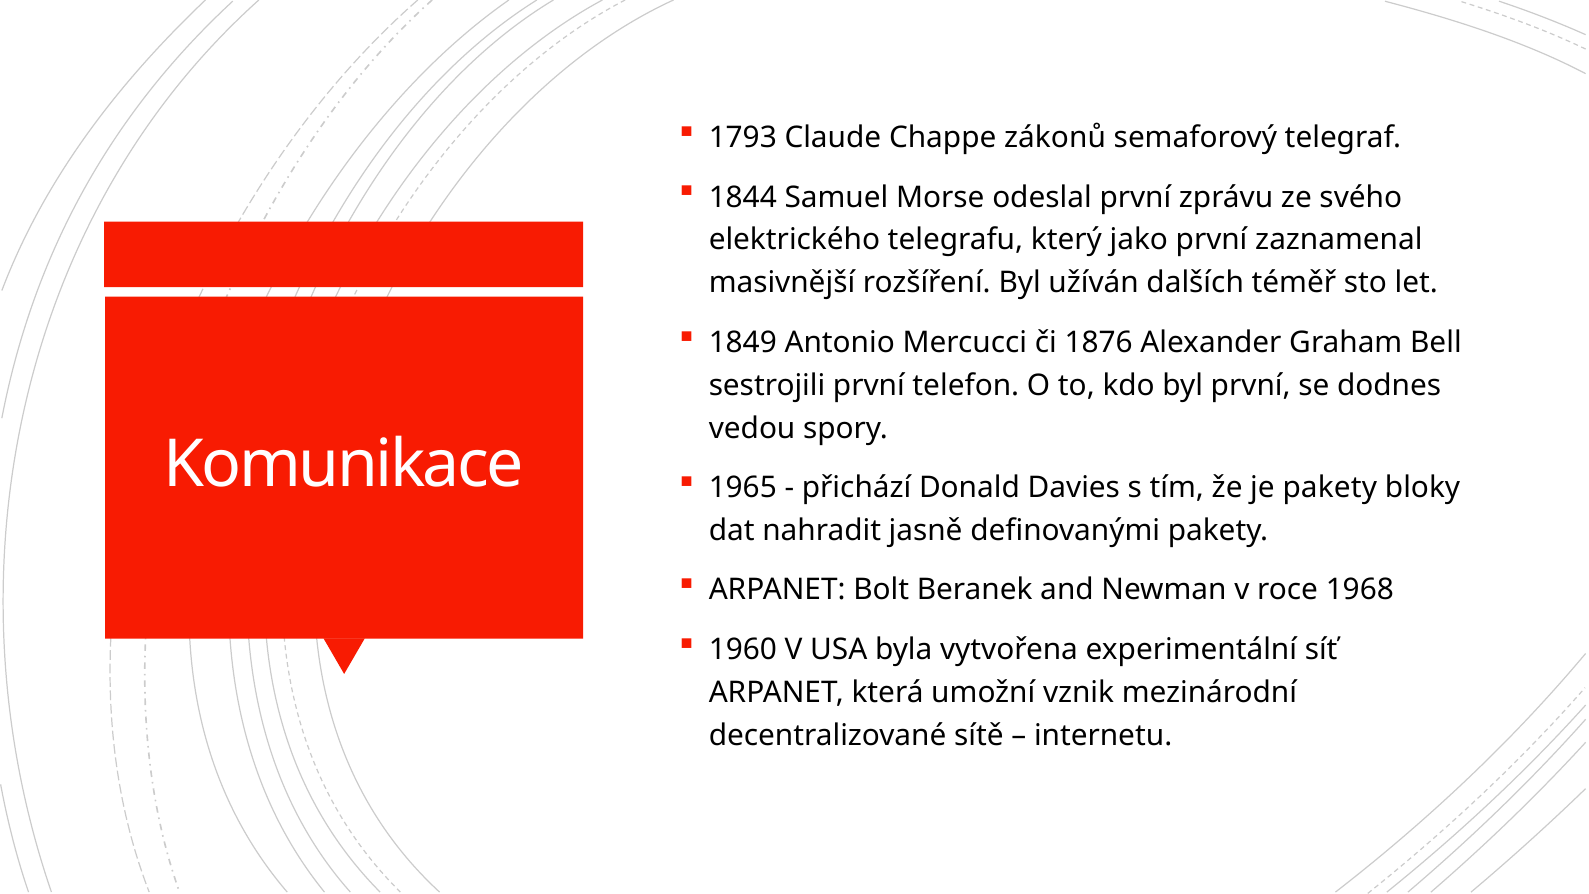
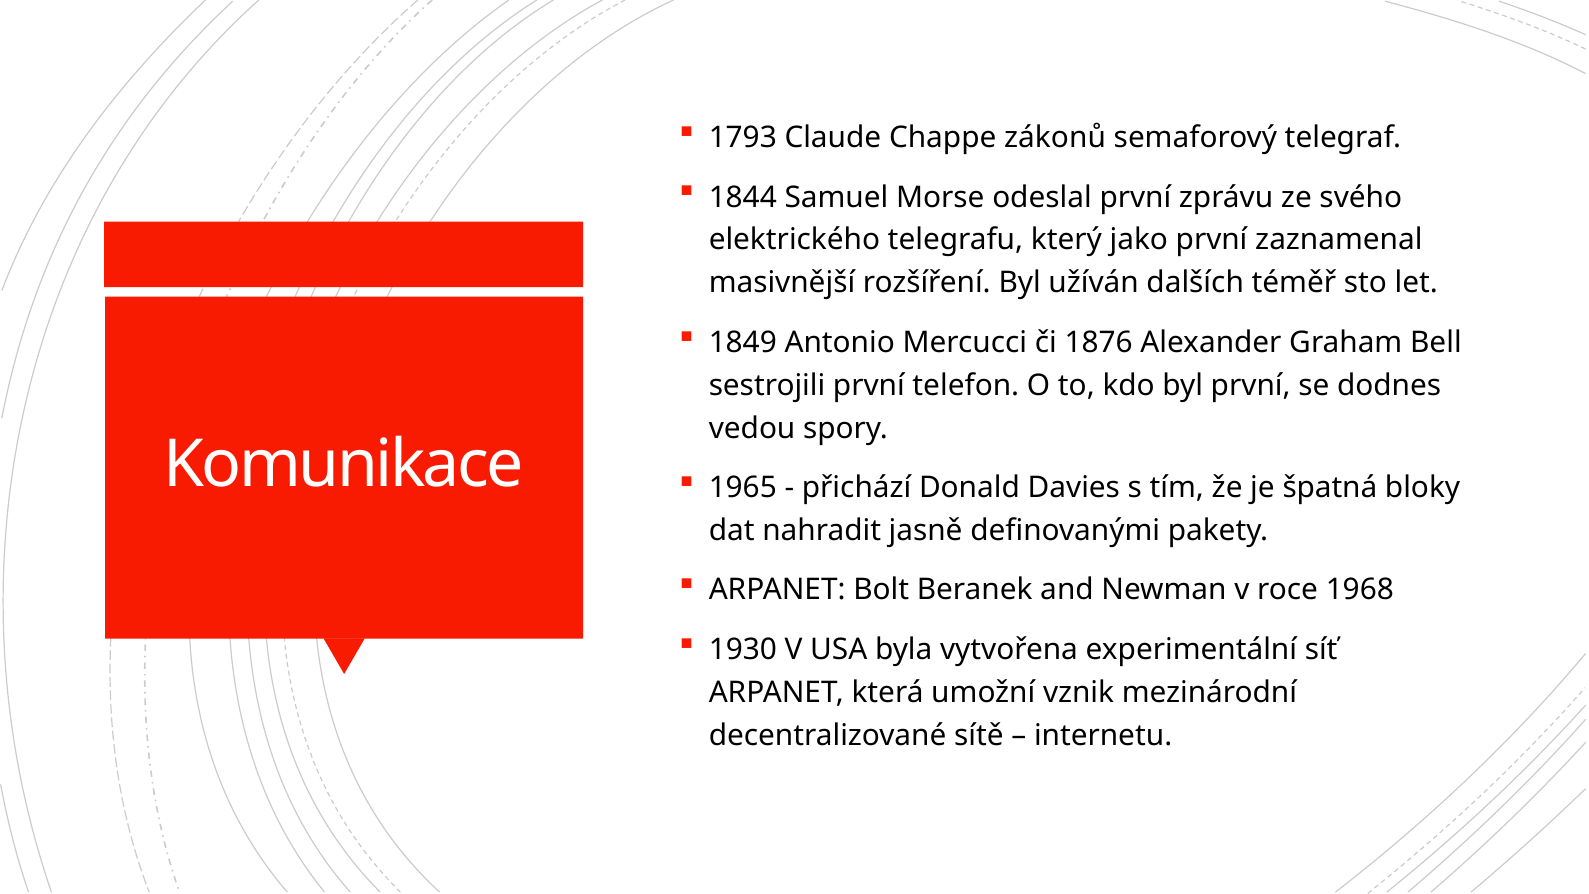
je pakety: pakety -> špatná (1330, 488)
1960: 1960 -> 1930 (743, 650)
